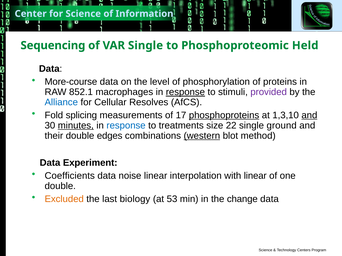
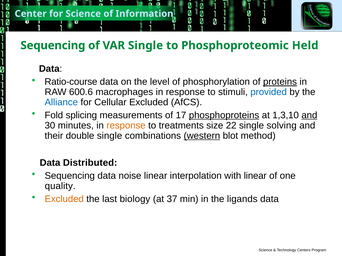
More-course: More-course -> Ratio-course (71, 82)
proteins underline: none -> present (280, 82)
852.1: 852.1 -> 600.6 (81, 92)
response underline: present -> none (185, 92)
provided colour: purple -> blue (269, 92)
Cellular Resolves: Resolves -> Excluded (149, 102)
minutes underline: present -> none (76, 126)
response colour: blue -> orange (126, 126)
ground: ground -> solving (282, 126)
double edges: edges -> single (110, 136)
Experiment: Experiment -> Distributed (90, 163)
Coefficients: Coefficients -> Sequencing (70, 176)
double: double -> quality (60, 186)
53: 53 -> 37 (172, 199)
change: change -> ligands (242, 199)
